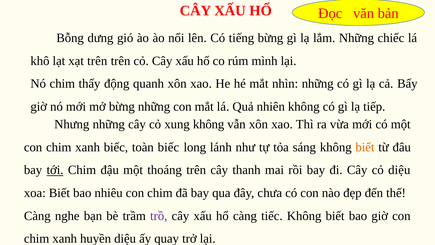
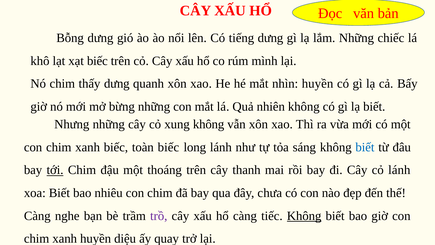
tiếng bừng: bừng -> dưng (271, 38)
xạt trên: trên -> biếc (97, 61)
thấy động: động -> dưng (117, 84)
nhìn những: những -> huyền (318, 84)
lạ tiếp: tiếp -> biết (374, 107)
biết colour: orange -> blue (365, 147)
cỏ diệu: diệu -> lánh (399, 170)
Không underline: none -> present (304, 216)
